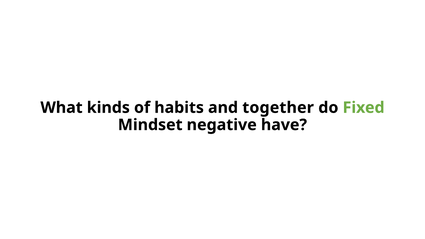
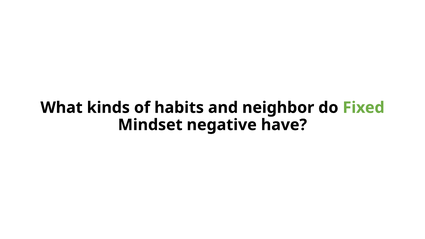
together: together -> neighbor (278, 108)
